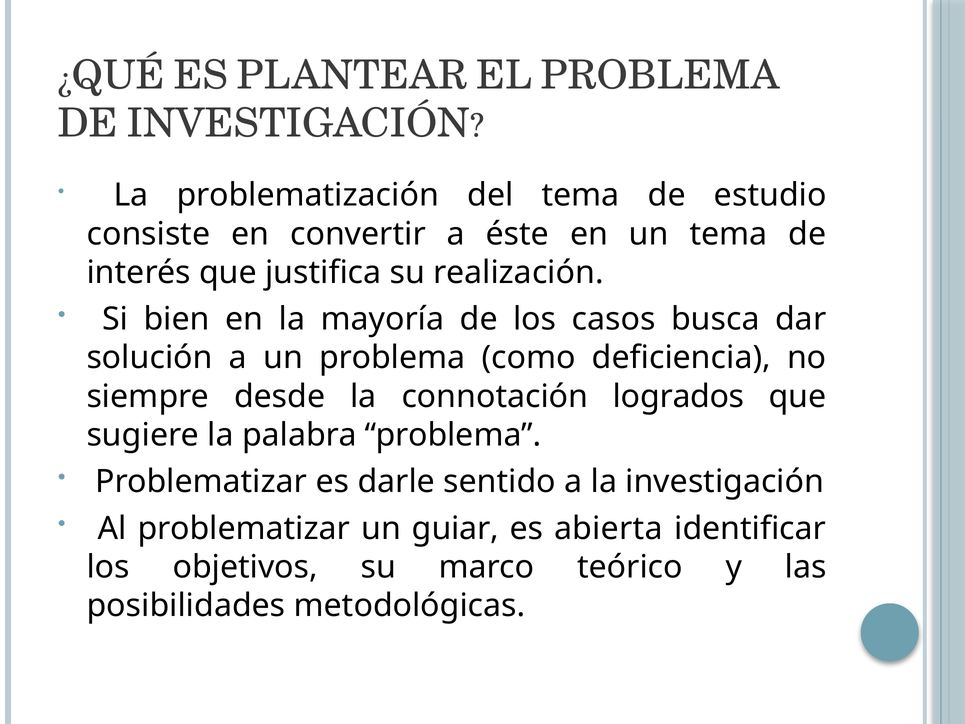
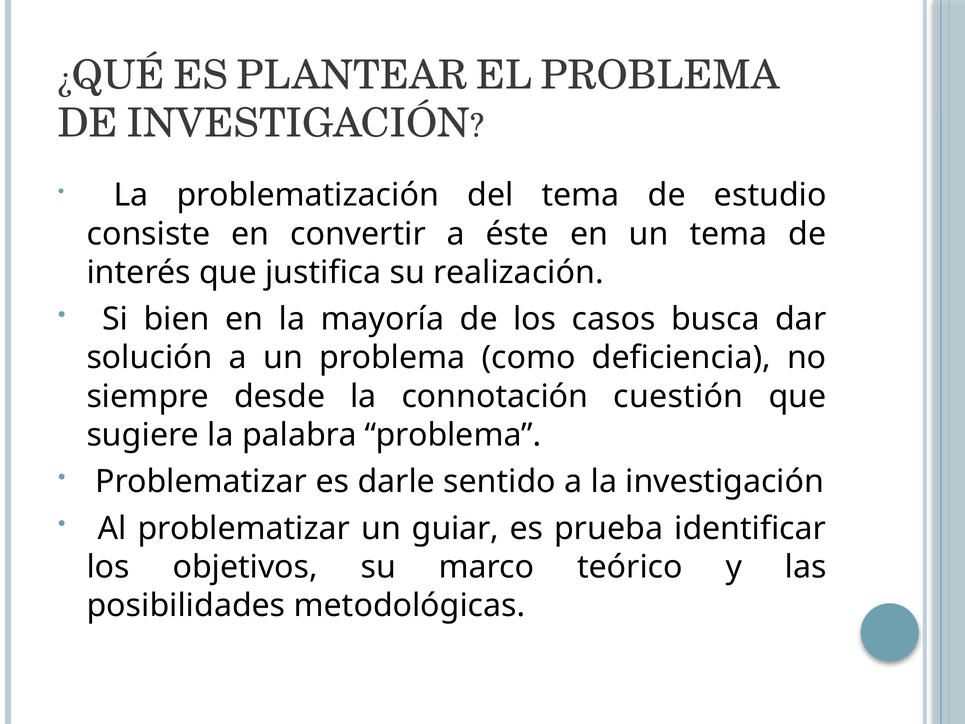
logrados: logrados -> cuestión (678, 396)
abierta: abierta -> prueba (609, 528)
